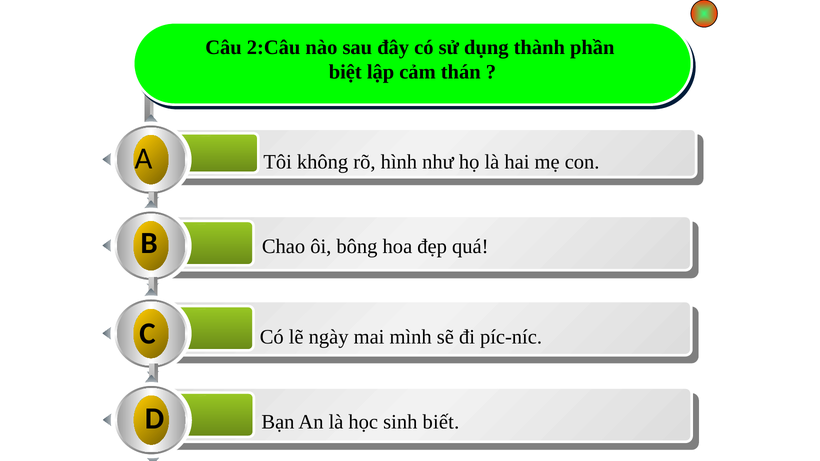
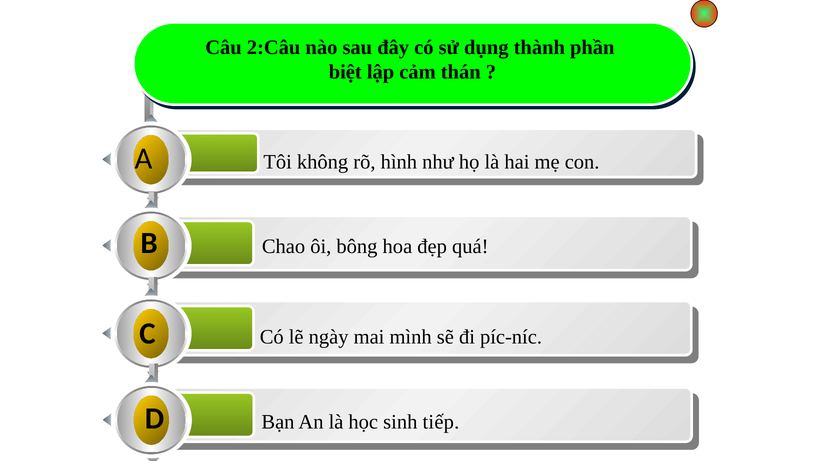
biết: biết -> tiếp (441, 422)
